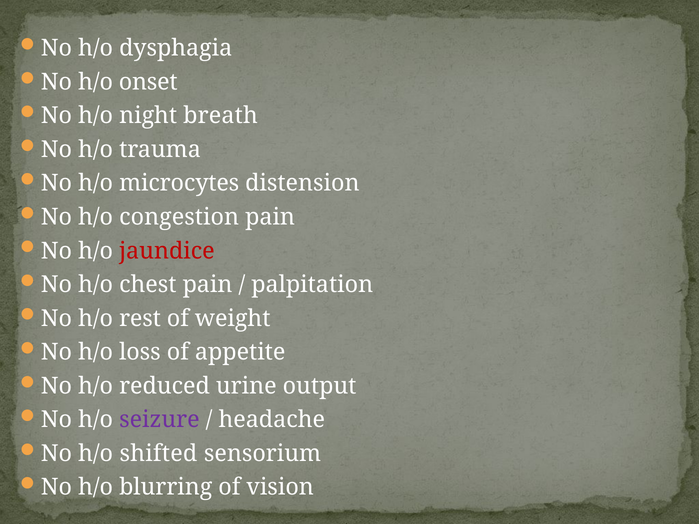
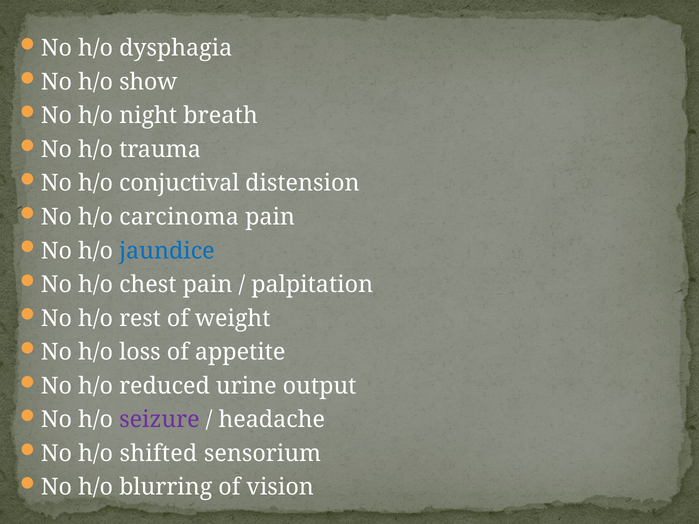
onset: onset -> show (148, 82)
microcytes: microcytes -> conjuctival (179, 183)
congestion: congestion -> carcinoma (179, 217)
jaundice colour: red -> blue (167, 251)
